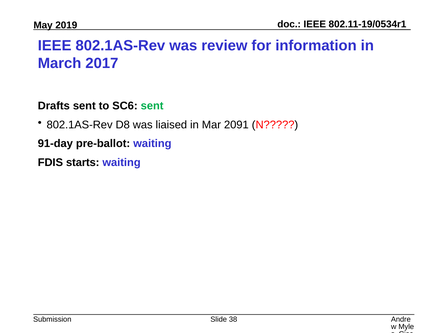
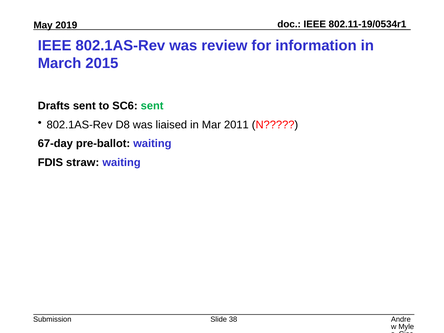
2017: 2017 -> 2015 (102, 63)
2091: 2091 -> 2011 (236, 125)
91-day: 91-day -> 67-day (55, 144)
starts: starts -> straw (83, 163)
